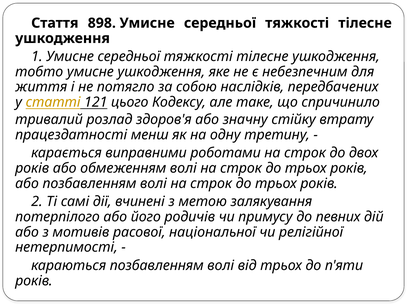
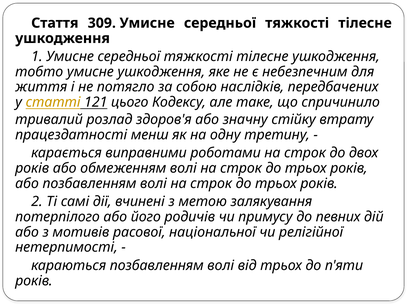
898: 898 -> 309 (102, 23)
